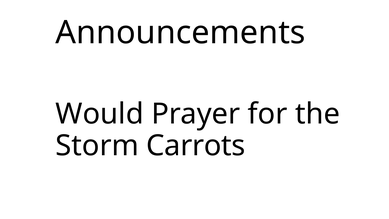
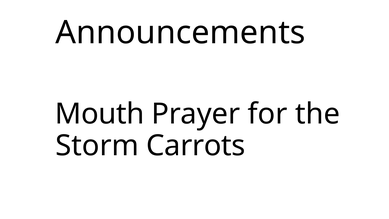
Would: Would -> Mouth (100, 114)
